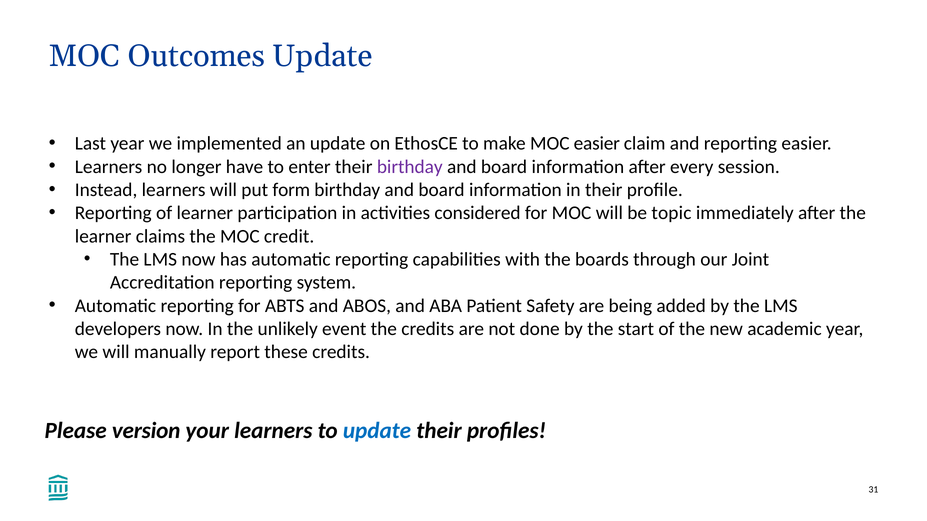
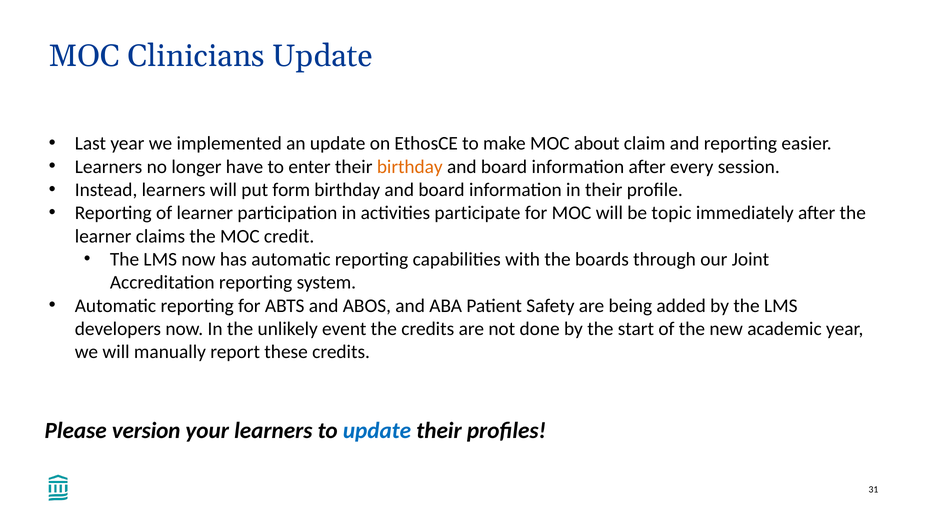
Outcomes: Outcomes -> Clinicians (196, 56)
MOC easier: easier -> about (597, 144)
birthday colour: purple -> orange (410, 167)
considered: considered -> participate (477, 213)
